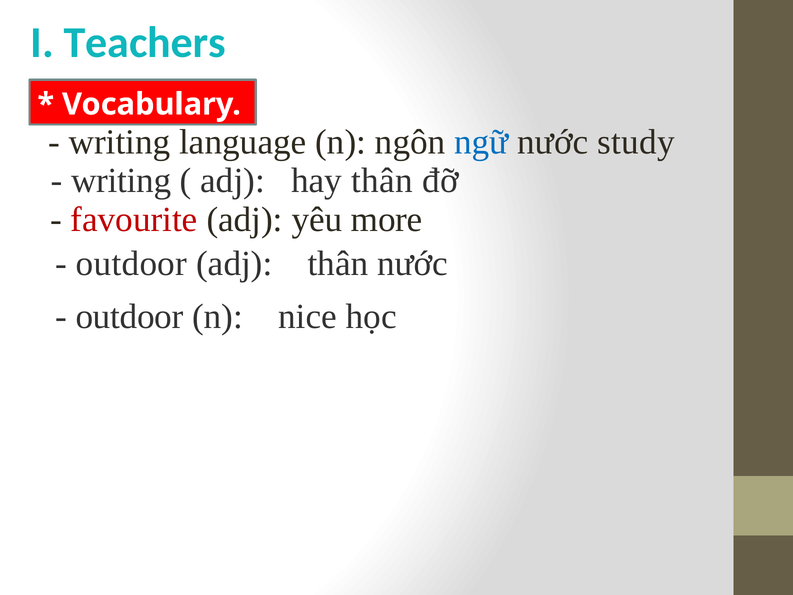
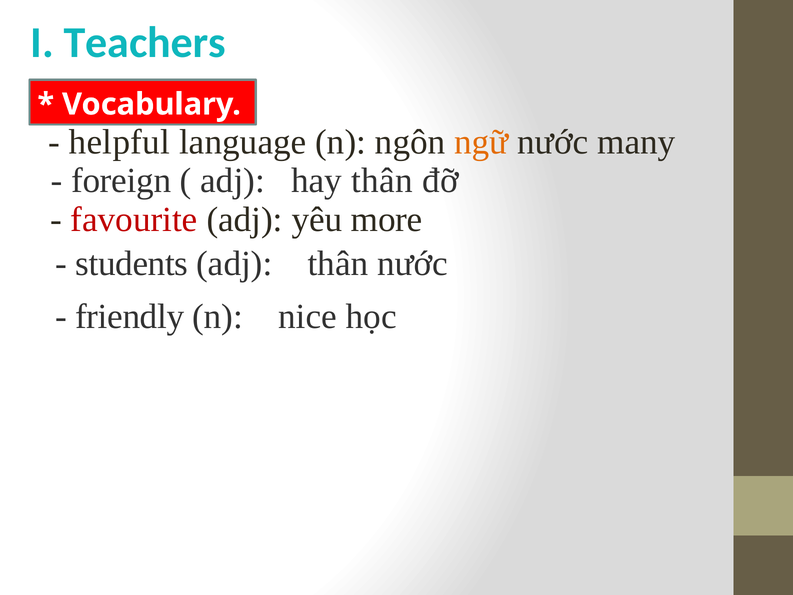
writing: writing -> helpful (119, 142)
ngữ colour: blue -> orange (481, 142)
study: study -> many (636, 142)
writing: writing -> foreign (121, 181)
outdoor: outdoor -> students (132, 263)
outdoor: outdoor -> friendly (130, 316)
